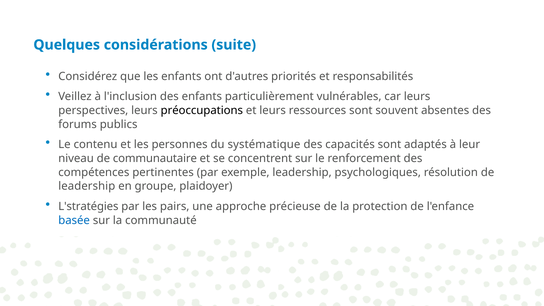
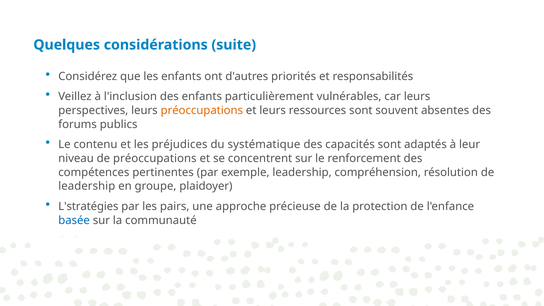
préoccupations colour: black -> orange (202, 110)
personnes: personnes -> préjudices (180, 144)
de communautaire: communautaire -> préoccupations (155, 158)
psychologiques: psychologiques -> compréhension (378, 172)
